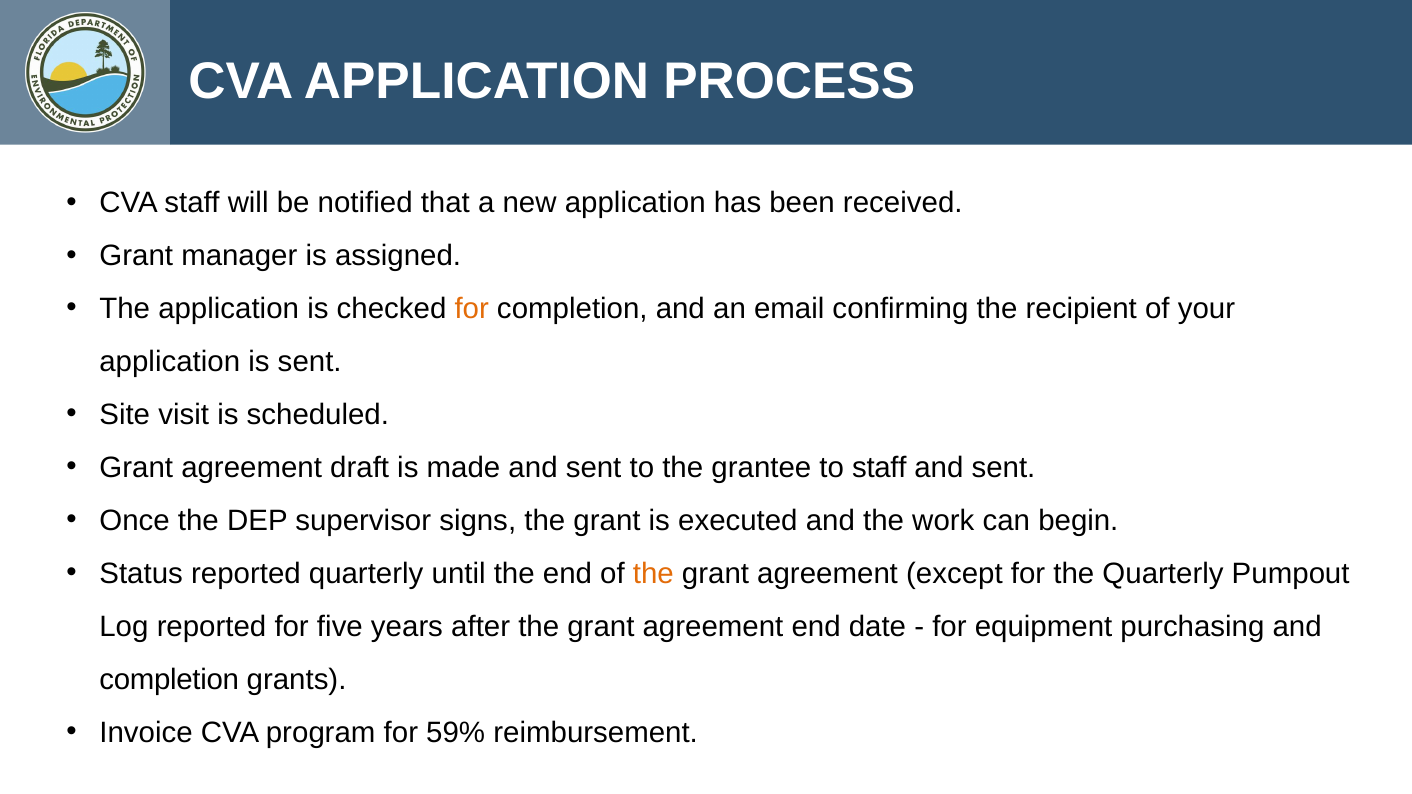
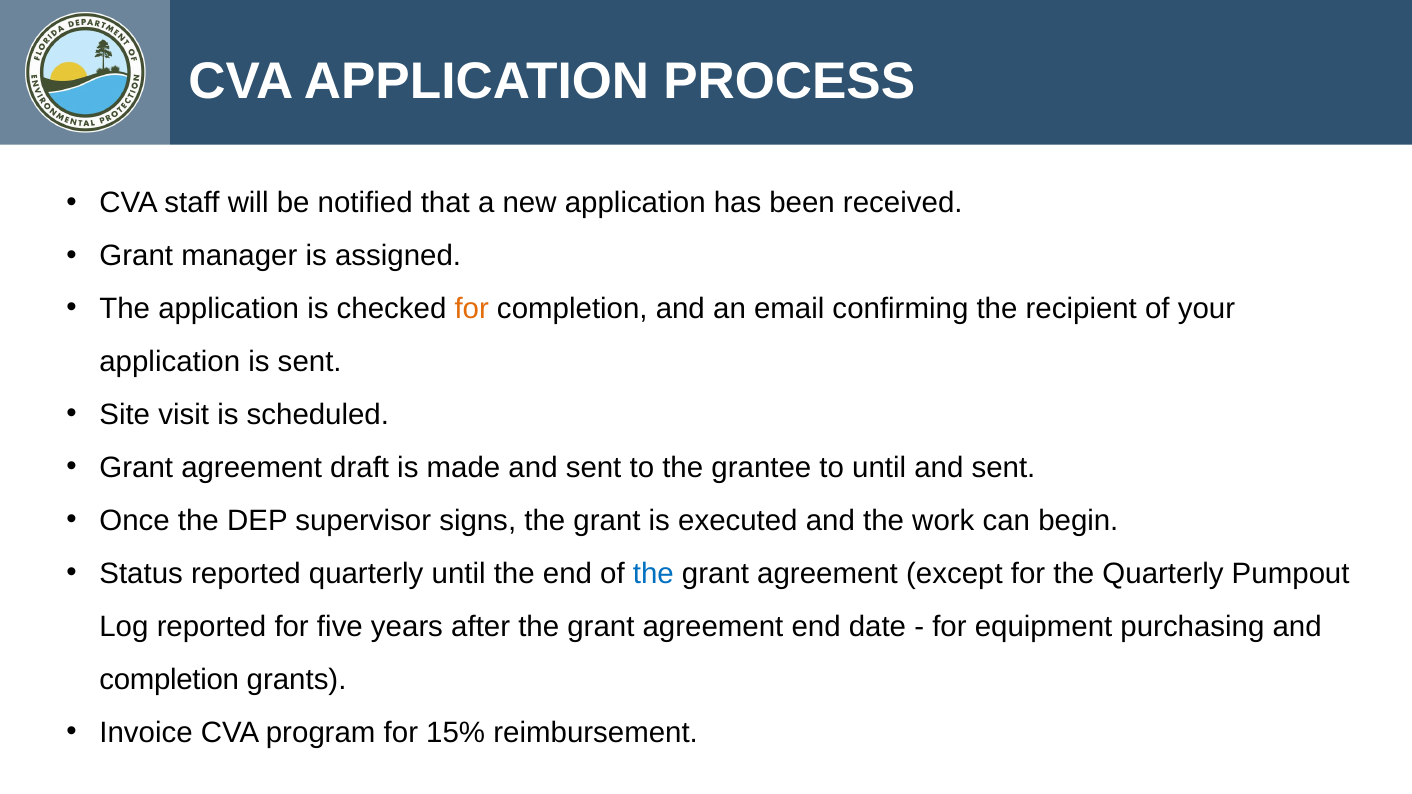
to staff: staff -> until (879, 468)
the colour: orange -> blue (653, 574)
59%: 59% -> 15% (456, 733)
